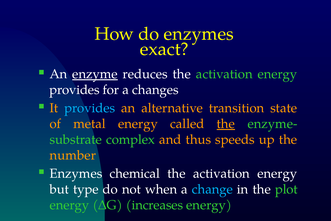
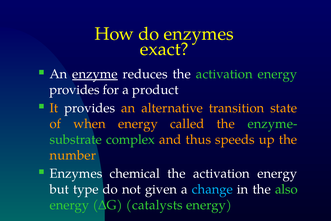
changes: changes -> product (155, 90)
provides colour: light blue -> white (90, 108)
metal: metal -> when (90, 124)
the underline: present -> none (226, 124)
when: when -> given (161, 189)
plot: plot -> also (286, 189)
increases: increases -> catalysts (154, 205)
